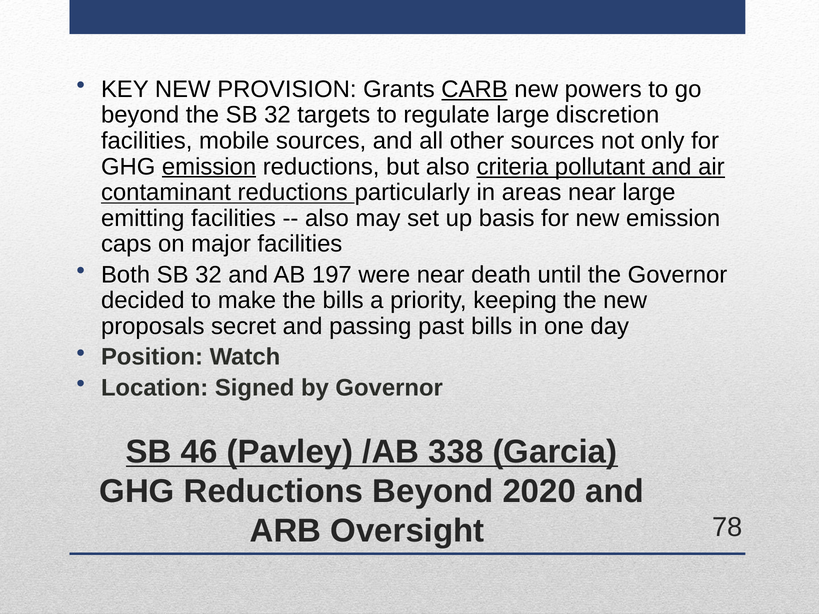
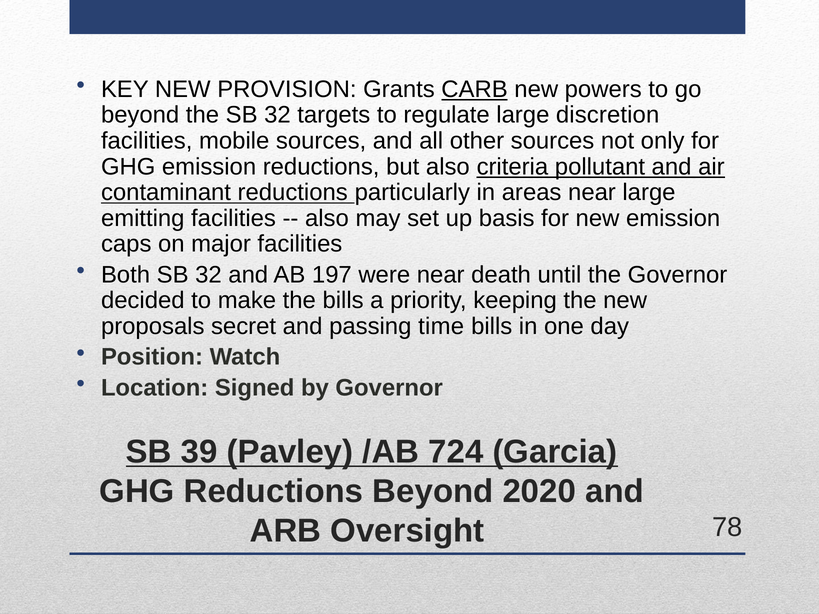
emission underline: present -> none (209, 167)
past: past -> time (441, 326)
46: 46 -> 39 (199, 452)
338: 338 -> 724 (456, 452)
